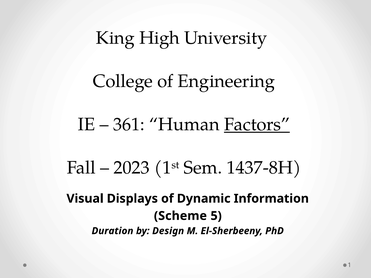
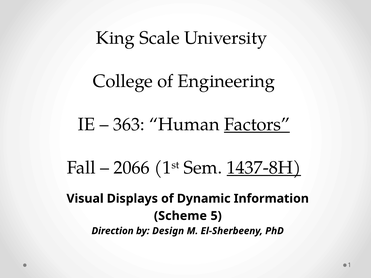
High: High -> Scale (159, 38)
361: 361 -> 363 (129, 125)
2023: 2023 -> 2066 (132, 168)
1437-8H underline: none -> present (264, 168)
Duration: Duration -> Direction (113, 231)
